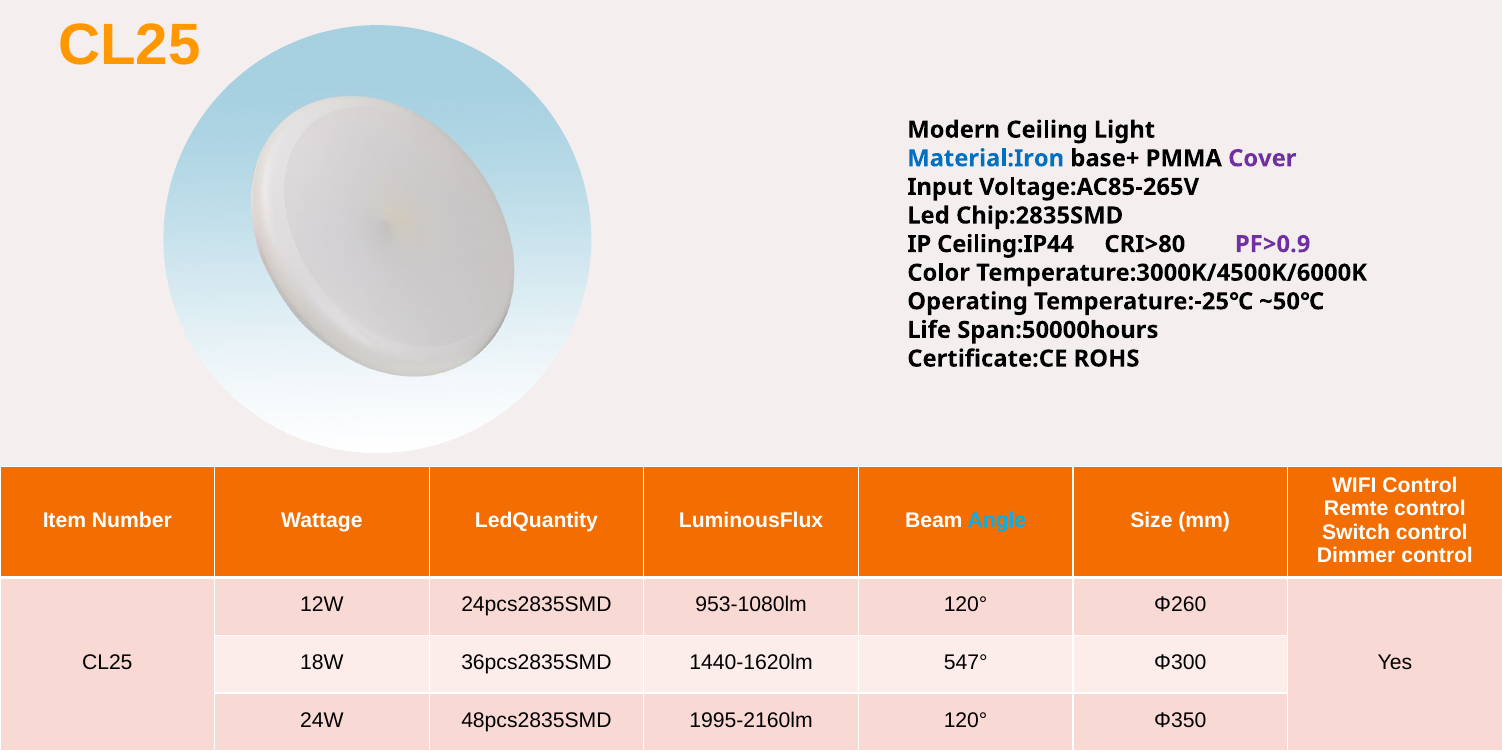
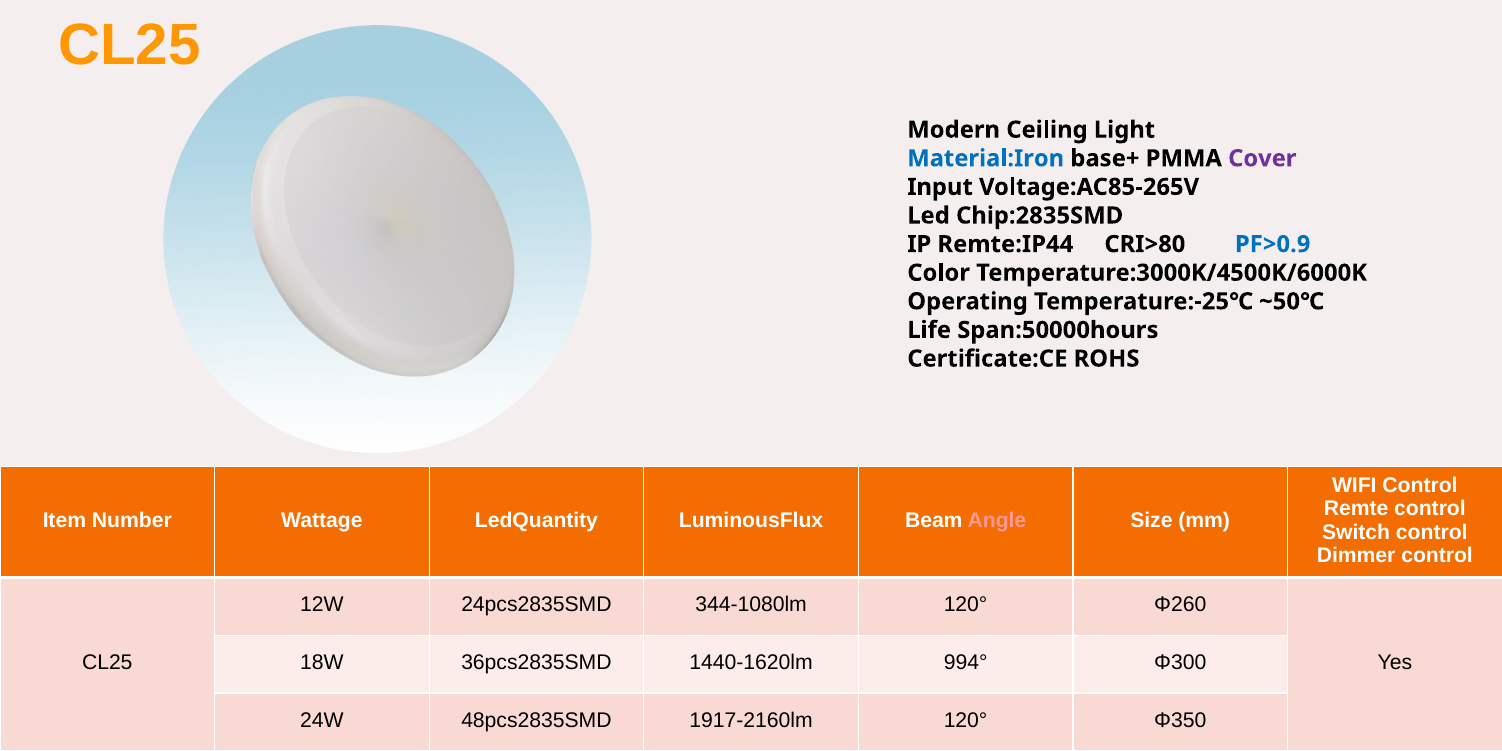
Ceiling:IP44: Ceiling:IP44 -> Remte:IP44 (1005, 244)
PF>0.9 colour: purple -> blue (1273, 244)
Angle colour: light blue -> pink (997, 521)
953-1080lm: 953-1080lm -> 344-1080lm (751, 605)
547°: 547° -> 994° (966, 663)
1995-2160lm: 1995-2160lm -> 1917-2160lm (751, 721)
